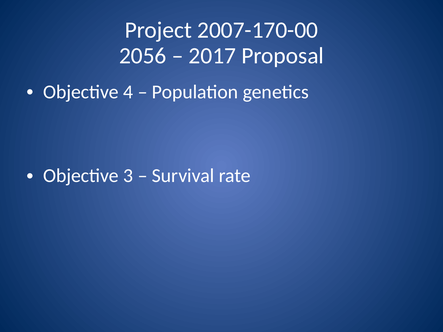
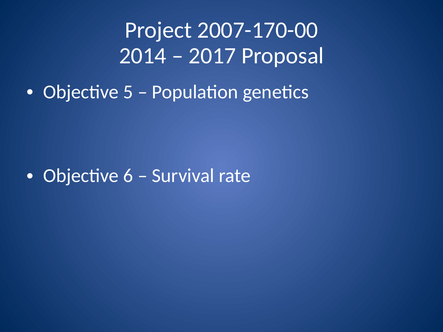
2056: 2056 -> 2014 (143, 56)
4: 4 -> 5 (128, 92)
3: 3 -> 6 (128, 176)
